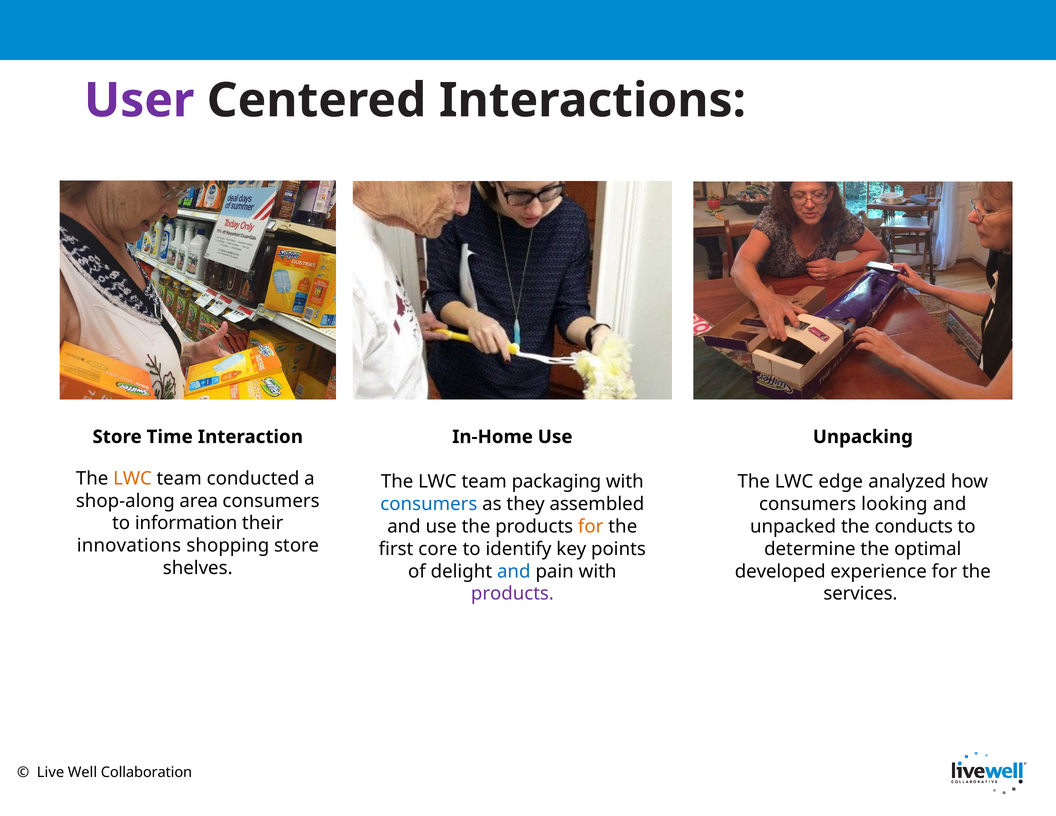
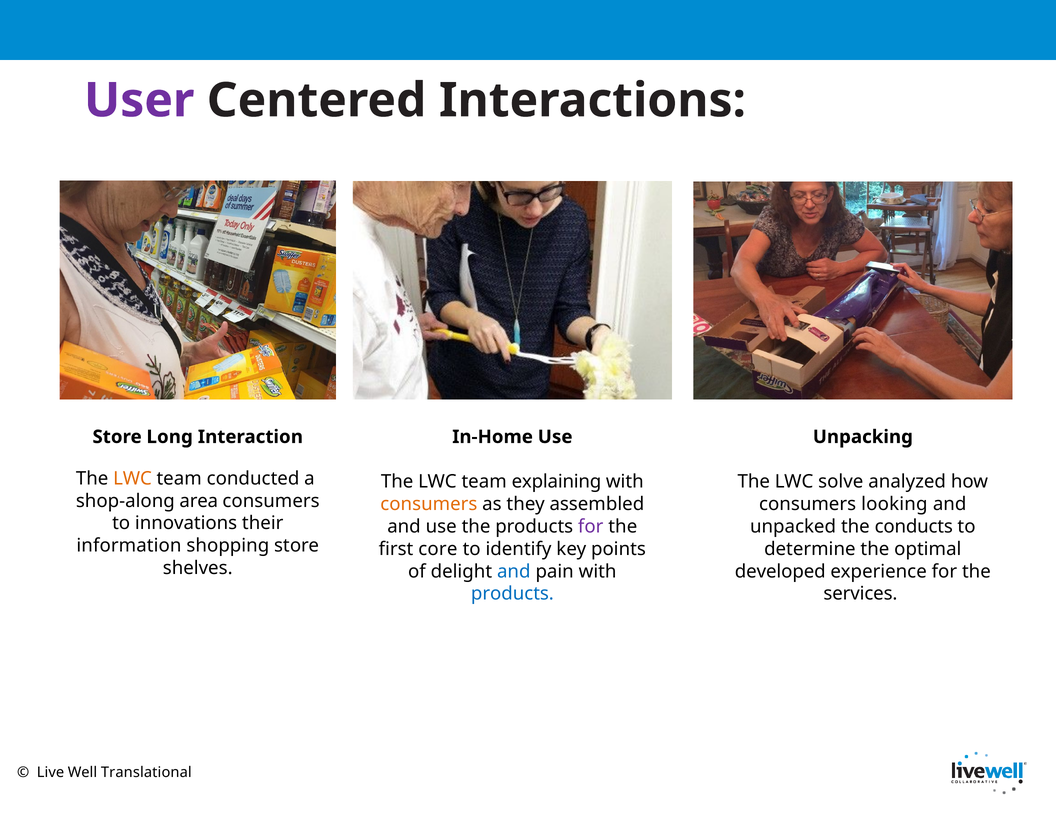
Time: Time -> Long (170, 437)
packaging: packaging -> explaining (556, 482)
edge: edge -> solve (841, 482)
consumers colour: blue -> orange (429, 504)
information: information -> innovations (186, 523)
for colour: orange -> purple (591, 527)
innovations: innovations -> information (129, 546)
products colour: purple -> blue (512, 594)
Collaboration: Collaboration -> Translational (146, 772)
